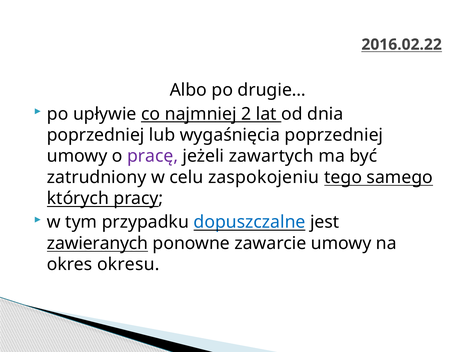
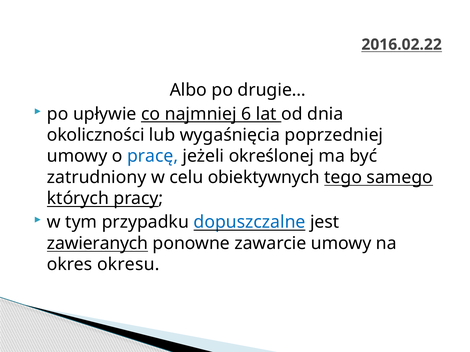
2: 2 -> 6 (246, 114)
poprzedniej: poprzedniej -> okoliczności (96, 135)
pracę colour: purple -> blue (153, 156)
zawartych: zawartych -> określonej (271, 156)
zaspokojeniu: zaspokojeniu -> obiektywnych (264, 178)
